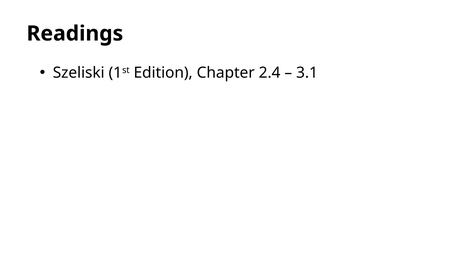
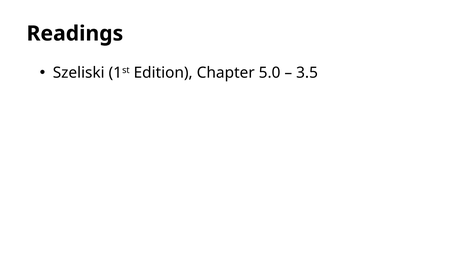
2.4: 2.4 -> 5.0 (270, 73)
3.1: 3.1 -> 3.5 (307, 73)
